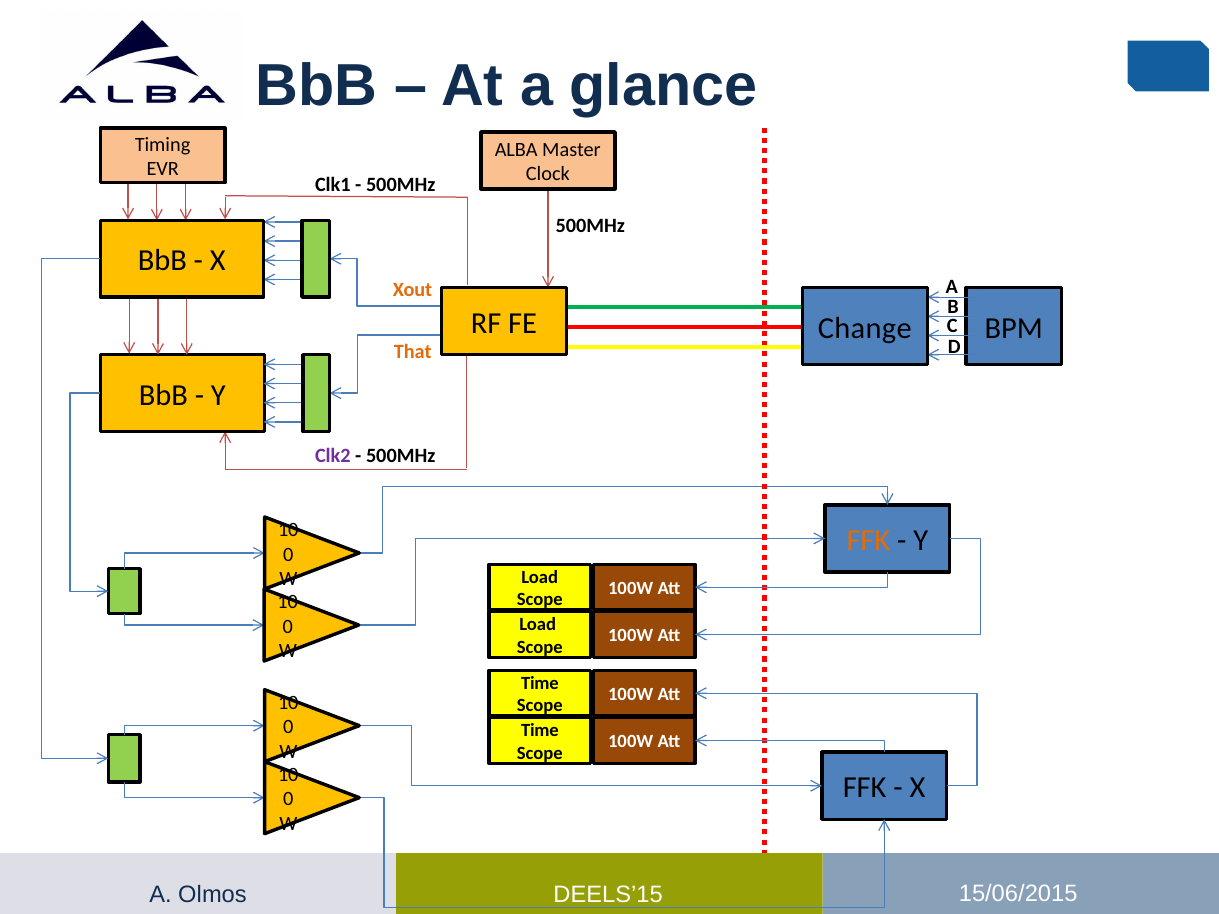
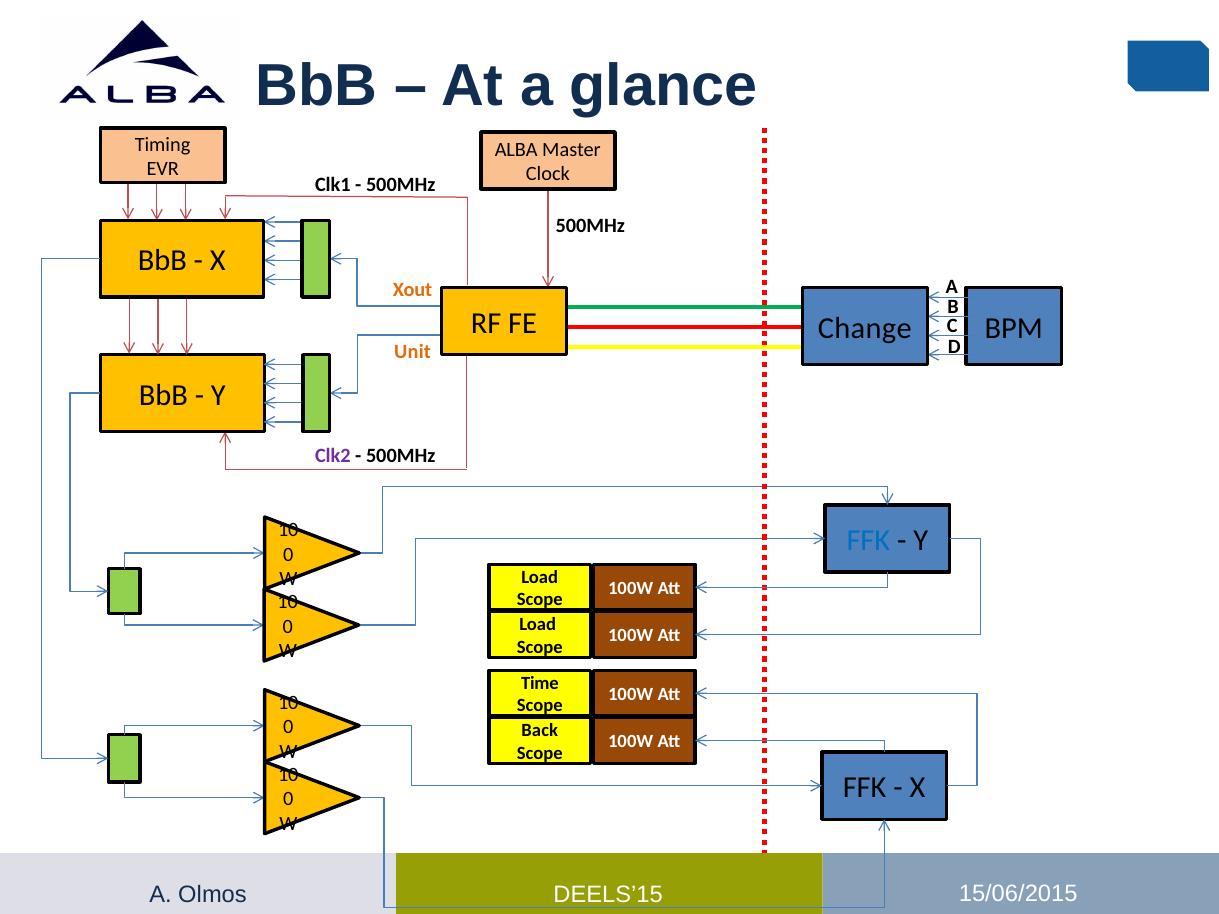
That: That -> Unit (413, 351)
FFK colour: orange -> blue (868, 541)
Time: Time -> Back (540, 731)
